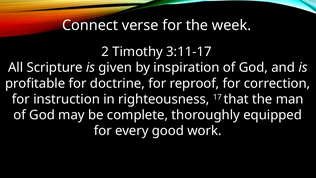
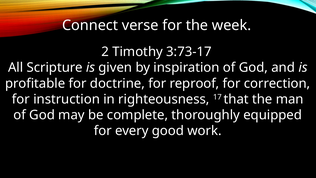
3:11-17: 3:11-17 -> 3:73-17 (189, 52)
